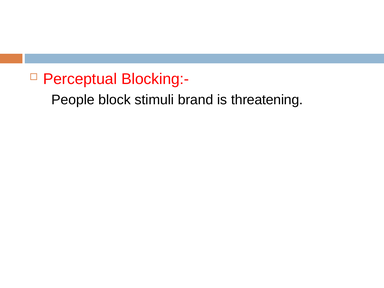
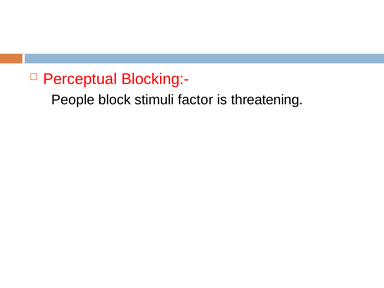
brand: brand -> factor (196, 100)
